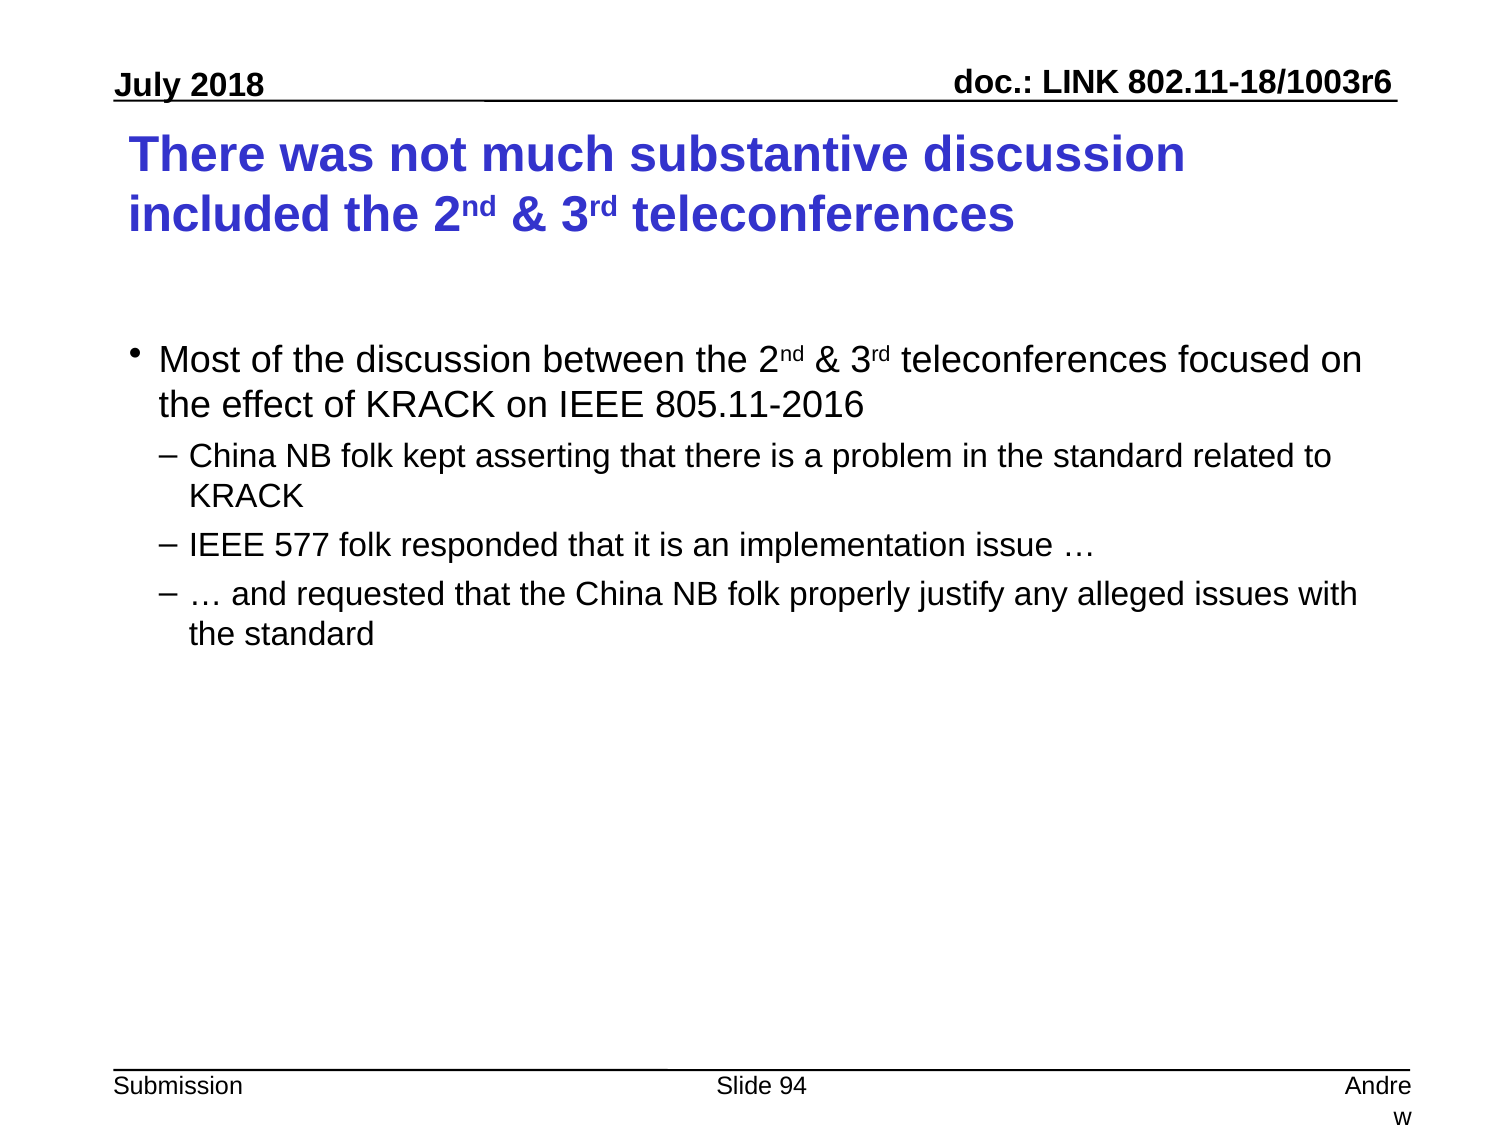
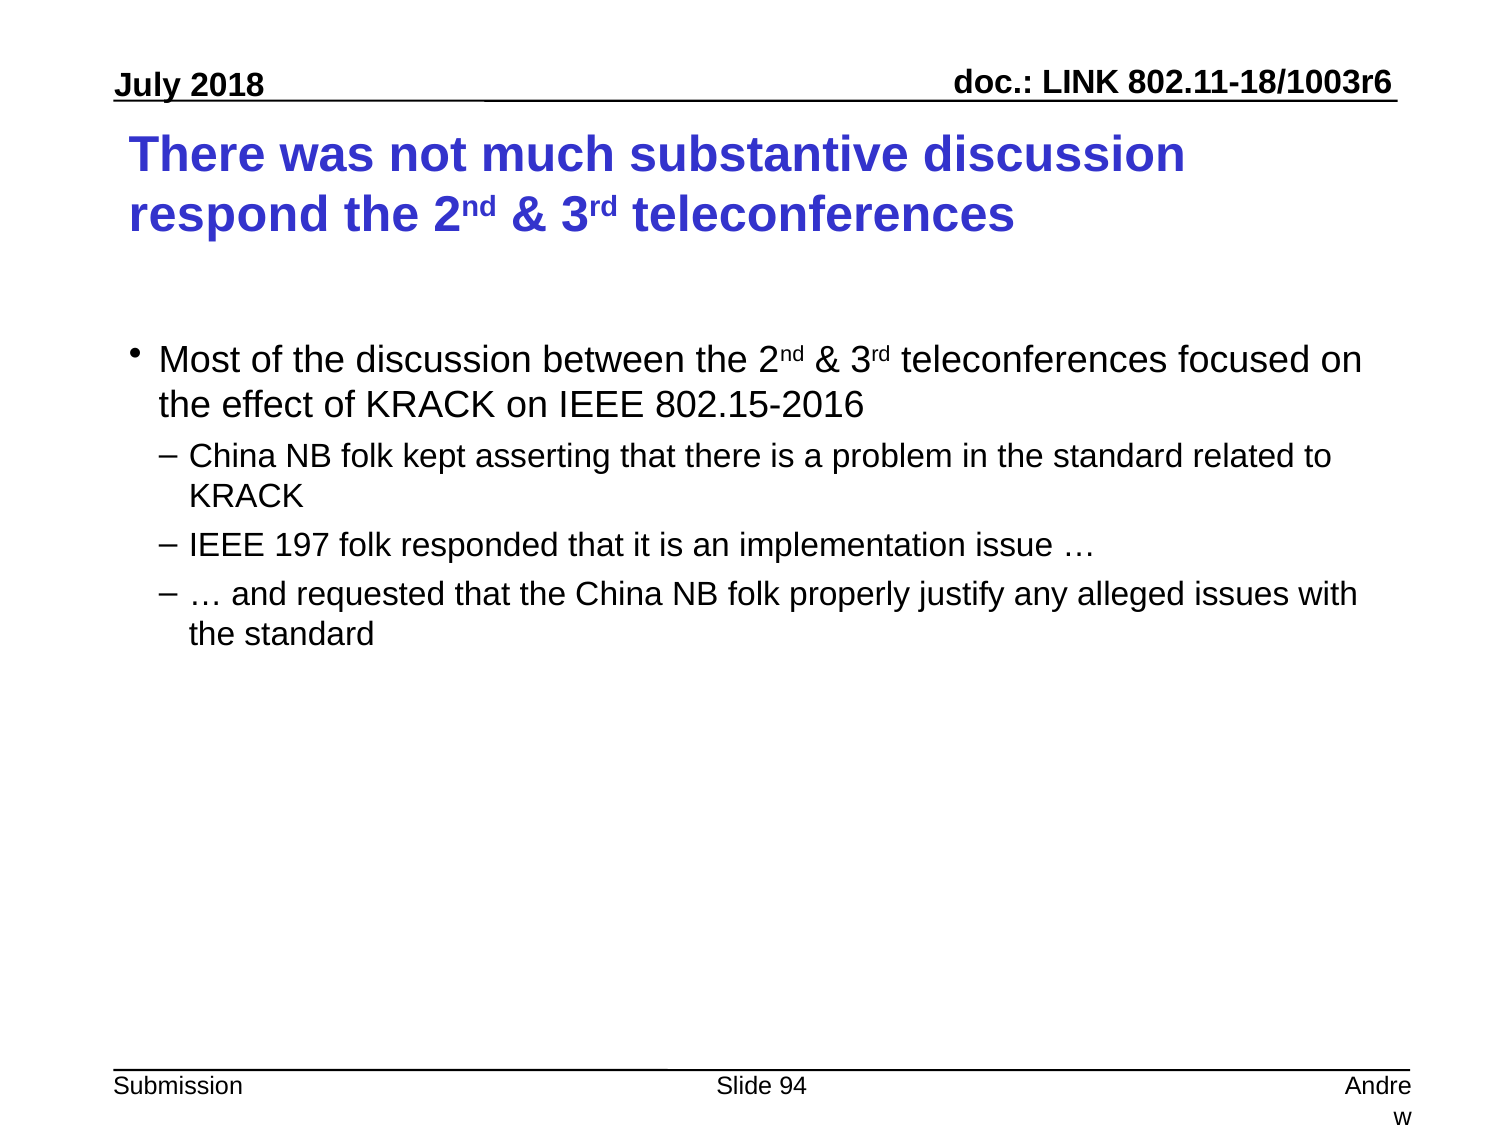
included: included -> respond (229, 215)
805.11-2016: 805.11-2016 -> 802.15-2016 (760, 406)
577: 577 -> 197 (302, 545)
